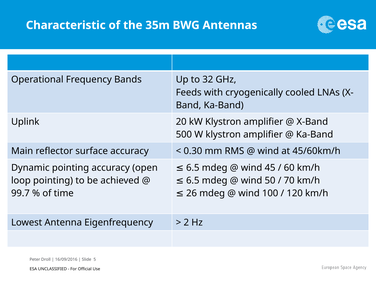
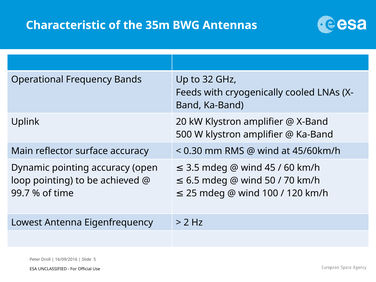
6.5: 6.5 -> 3.5 (193, 168)
26: 26 -> 25 (192, 193)
